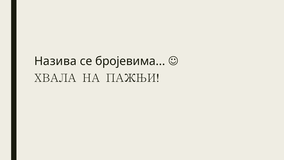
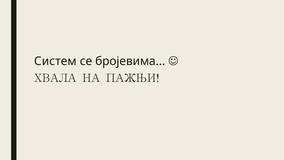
Назива: Назива -> Систем (55, 61)
